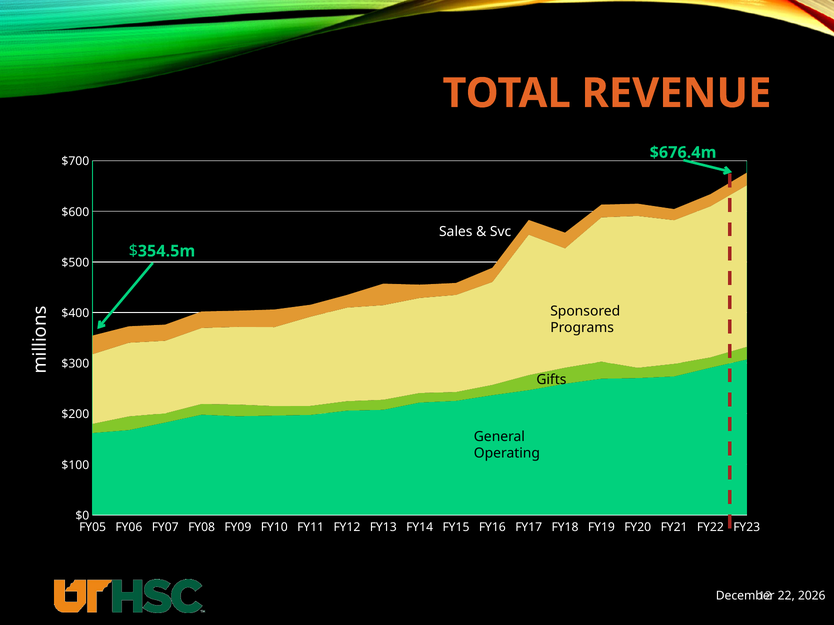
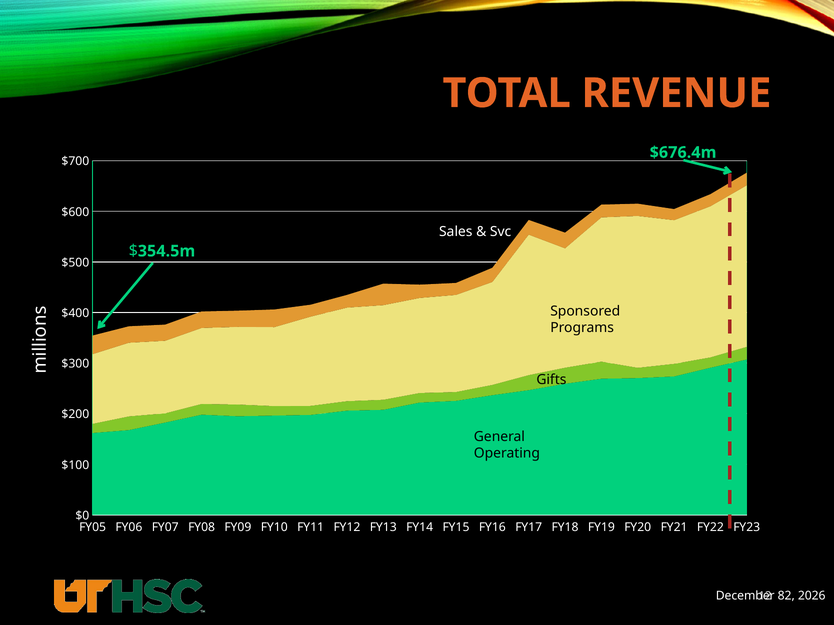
22: 22 -> 82 (786, 596)
